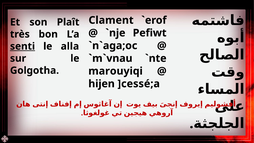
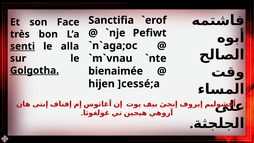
Clament: Clament -> Sanctifia (111, 20)
Plaît: Plaît -> Face (68, 22)
Golgotha underline: none -> present (35, 70)
marouyiqi: marouyiqi -> bienaimée (116, 71)
